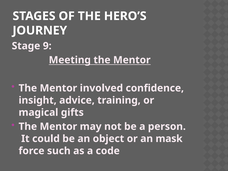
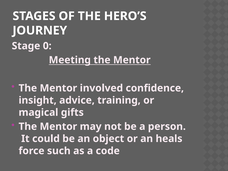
9: 9 -> 0 (47, 46)
mask: mask -> heals (169, 139)
